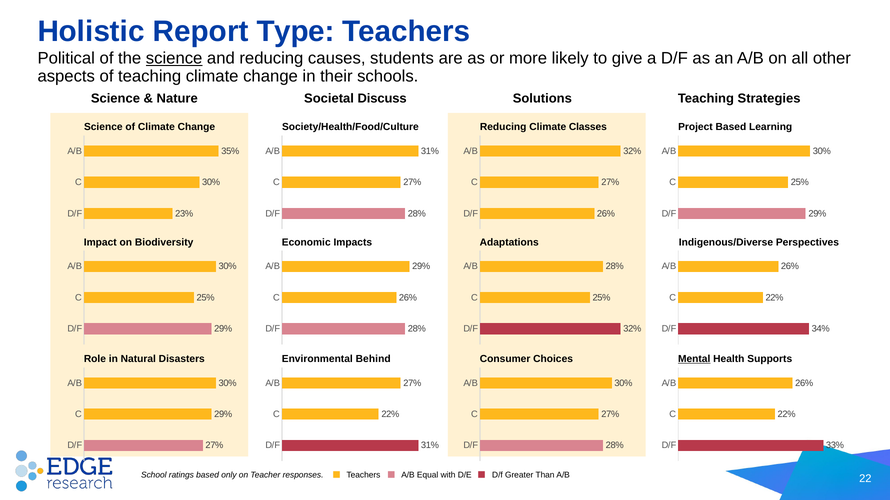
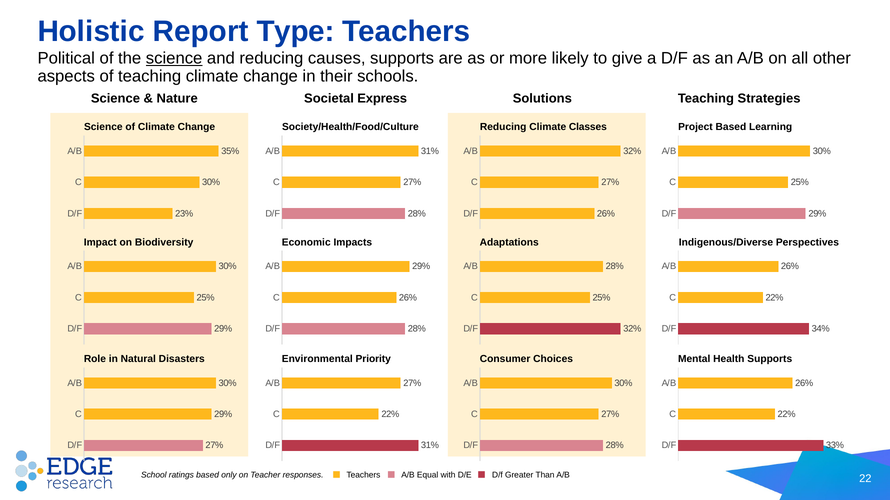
causes students: students -> supports (402, 58)
Discuss: Discuss -> Express (382, 99)
Behind: Behind -> Priority (373, 359)
Mental underline: present -> none (694, 359)
